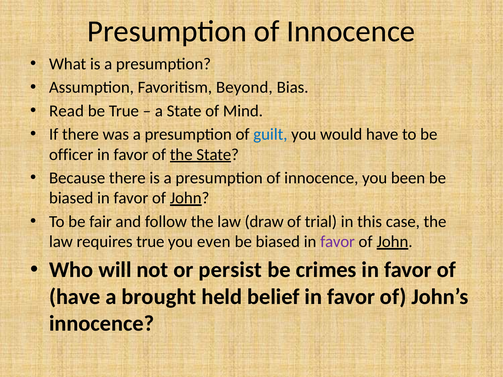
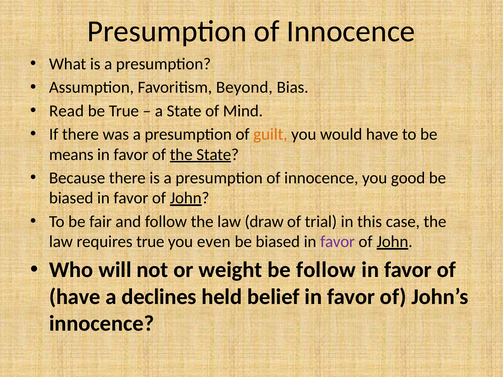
guilt colour: blue -> orange (270, 134)
officer: officer -> means (71, 155)
been: been -> good (408, 178)
persist: persist -> weight (230, 270)
be crimes: crimes -> follow (326, 270)
brought: brought -> declines (159, 297)
